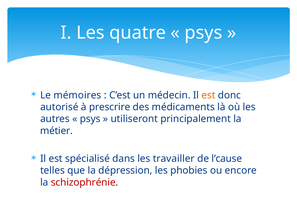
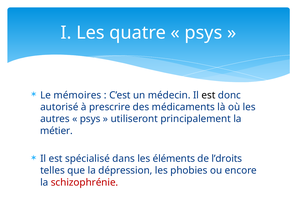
est colour: orange -> black (208, 95)
travailler: travailler -> éléments (174, 158)
l’cause: l’cause -> l’droits (227, 158)
